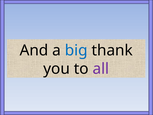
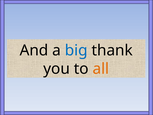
all colour: purple -> orange (101, 69)
